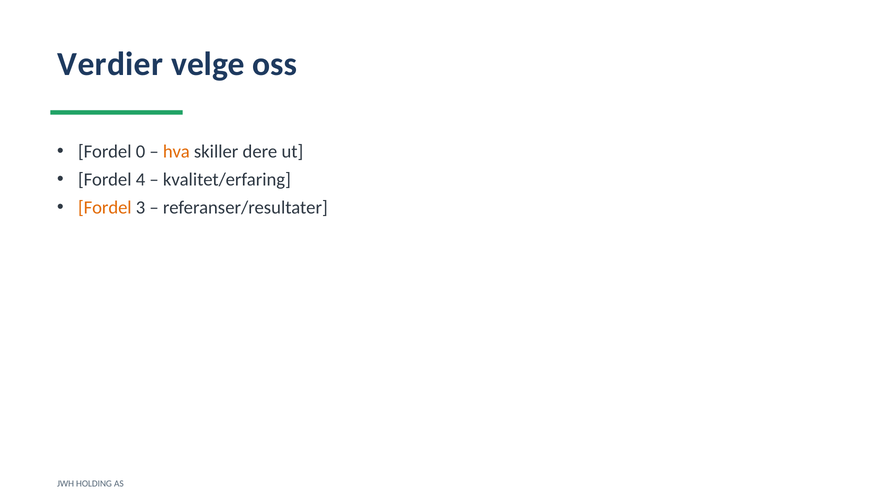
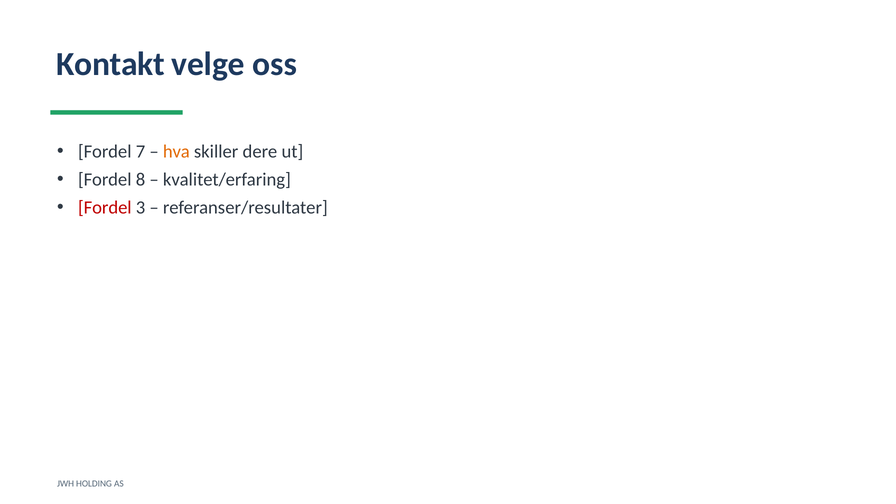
Verdier: Verdier -> Kontakt (111, 64)
0: 0 -> 7 (141, 152)
4: 4 -> 8 (141, 180)
Fordel colour: orange -> red (105, 208)
